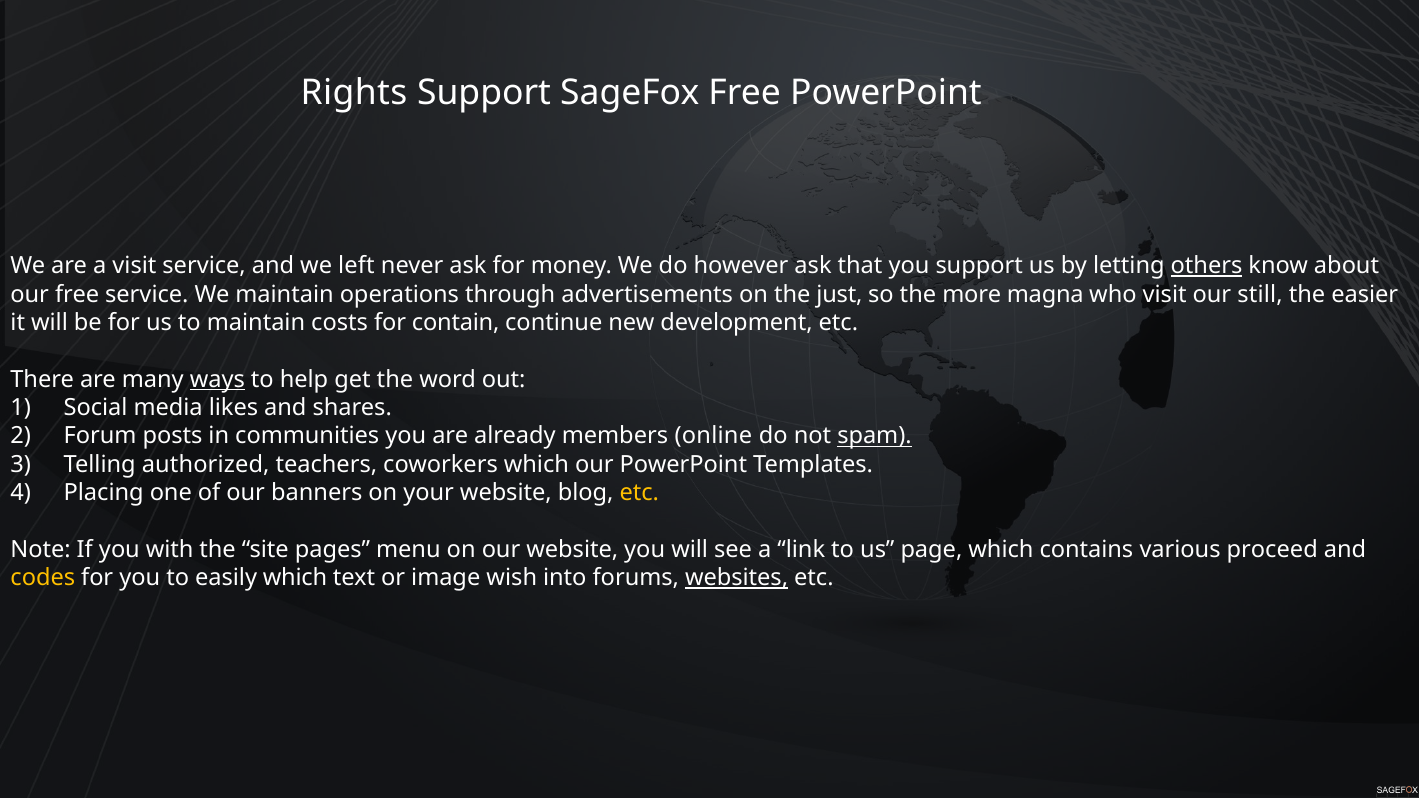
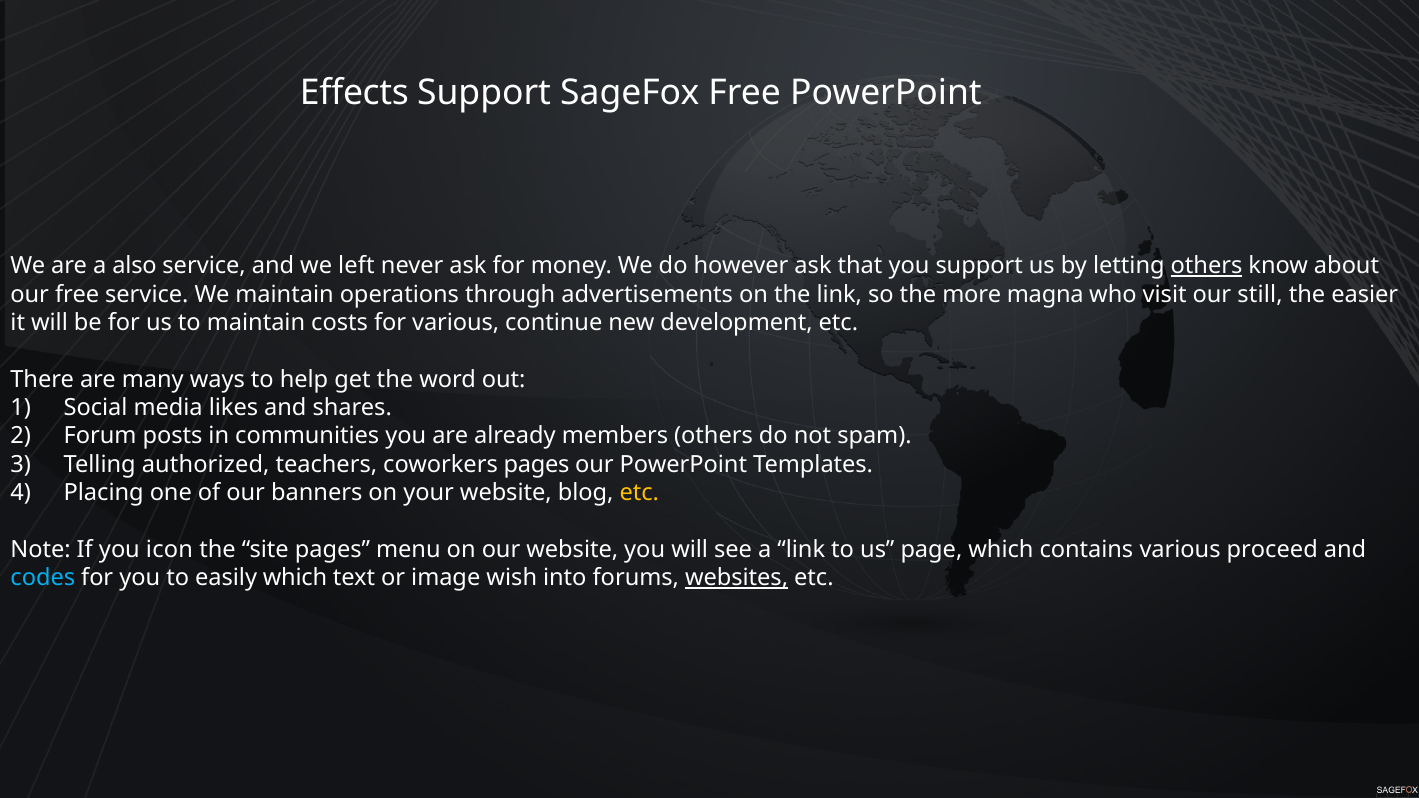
Rights: Rights -> Effects (354, 93)
a visit: visit -> also (135, 266)
the just: just -> link (839, 294)
for contain: contain -> various (456, 323)
ways underline: present -> none (217, 379)
members online: online -> others (713, 436)
spam underline: present -> none (874, 436)
coworkers which: which -> pages (537, 465)
with: with -> icon (169, 550)
codes colour: yellow -> light blue (43, 578)
